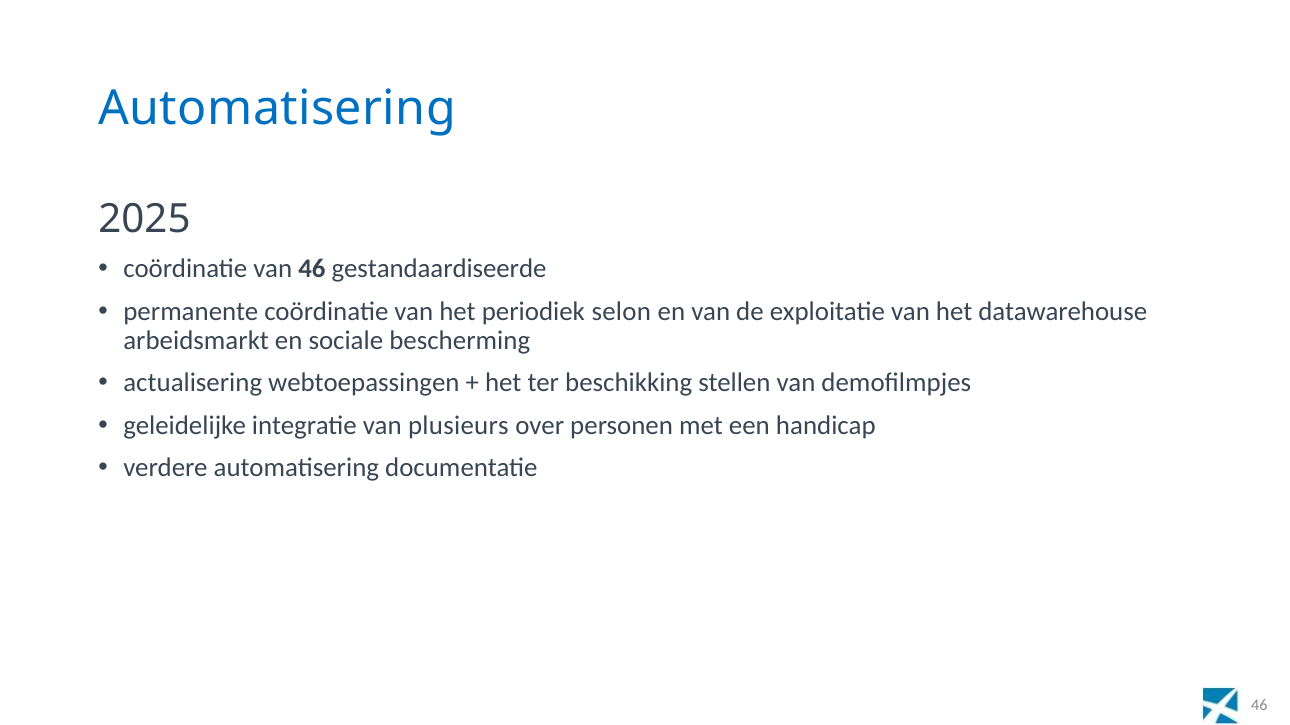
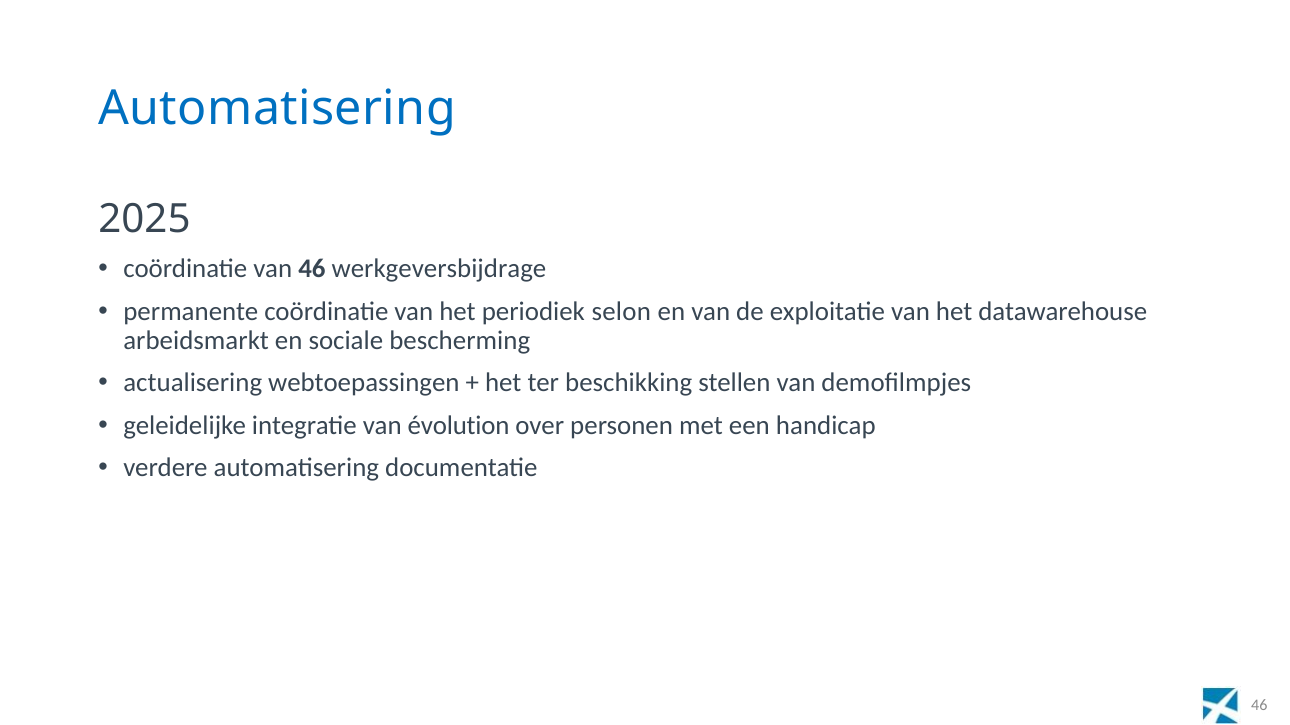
gestandaardiseerde: gestandaardiseerde -> werkgeversbijdrage (439, 269)
plusieurs: plusieurs -> évolution (459, 426)
